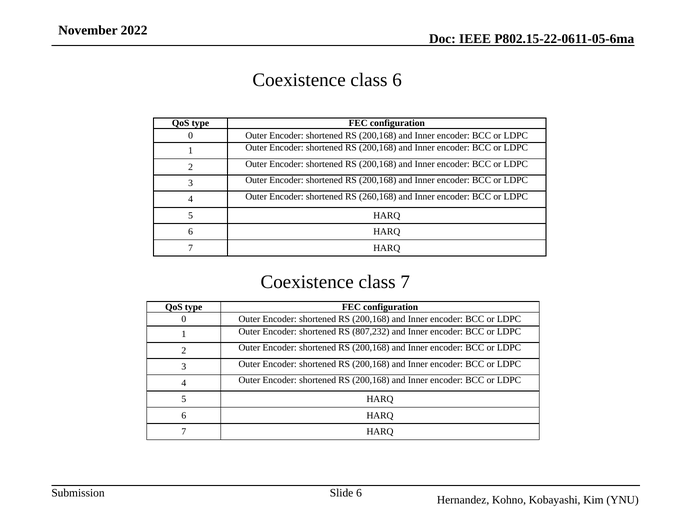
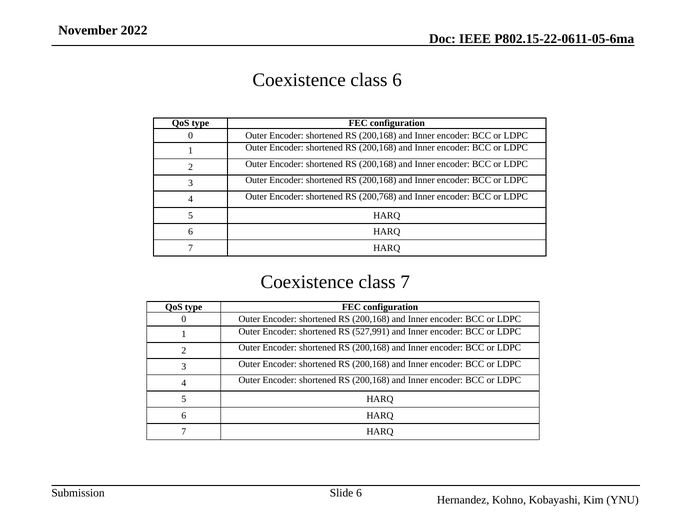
260,168: 260,168 -> 200,768 (378, 197)
807,232: 807,232 -> 527,991 (371, 332)
